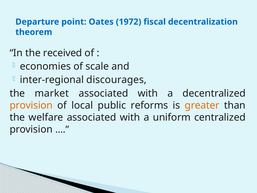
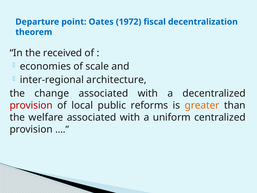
discourages: discourages -> architecture (116, 80)
market: market -> change (52, 93)
provision colour: orange -> red (31, 105)
